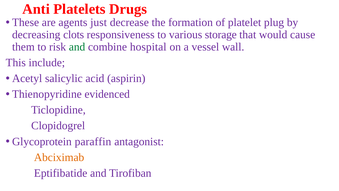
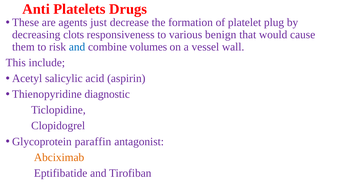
storage: storage -> benign (221, 35)
and colour: green -> blue (77, 47)
hospital: hospital -> volumes (148, 47)
evidenced: evidenced -> diagnostic (107, 94)
